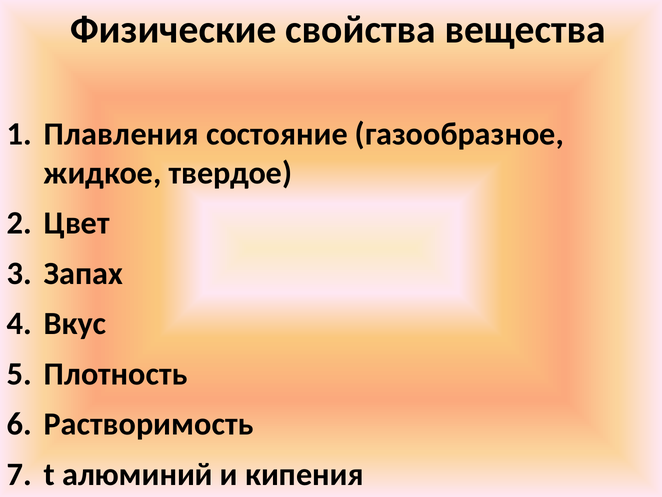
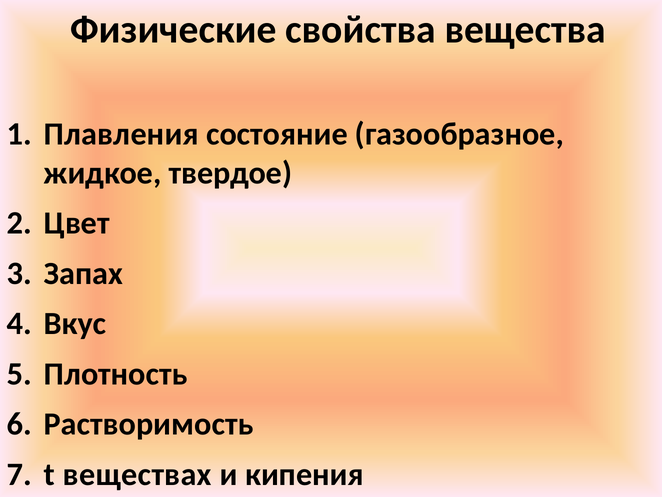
алюминий: алюминий -> веществах (137, 474)
